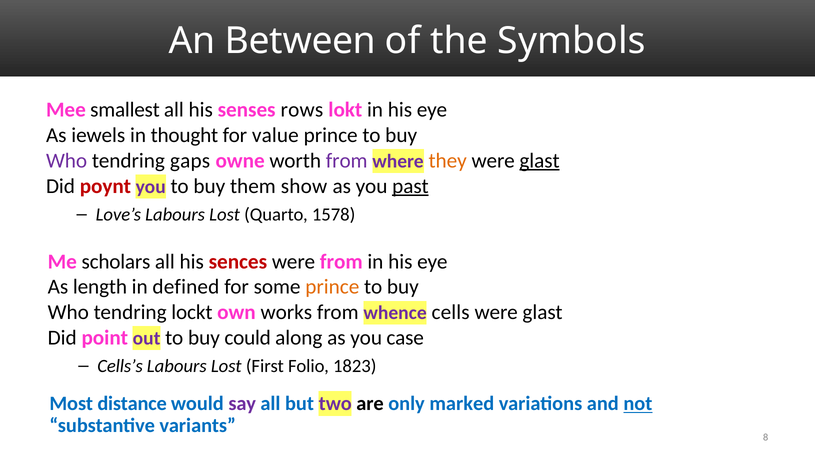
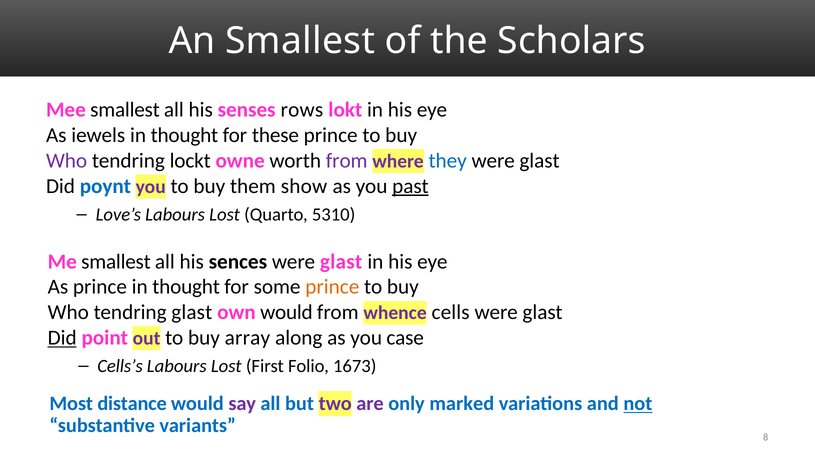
An Between: Between -> Smallest (300, 41)
Symbols: Symbols -> Scholars (572, 41)
value: value -> these (275, 135)
gaps: gaps -> lockt (190, 161)
they colour: orange -> blue (448, 161)
glast underline: present -> none (540, 161)
poynt colour: red -> blue (105, 186)
1578: 1578 -> 5310 (334, 215)
Me scholars: scholars -> smallest (116, 262)
sences colour: red -> black (238, 262)
from: from -> glast (341, 262)
As length: length -> prince (100, 287)
defined: defined -> thought (186, 287)
tendring lockt: lockt -> glast (192, 313)
own works: works -> would (286, 313)
Did underline: none -> present (62, 338)
could: could -> array (247, 338)
1823: 1823 -> 1673 (355, 367)
are colour: black -> purple (370, 404)
